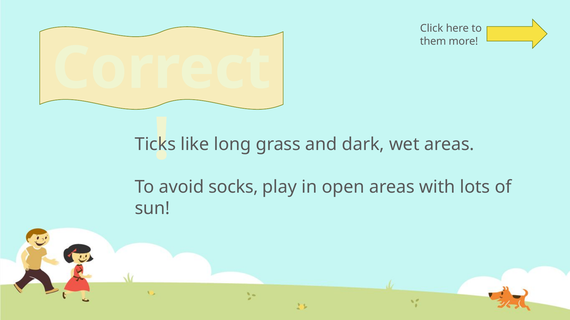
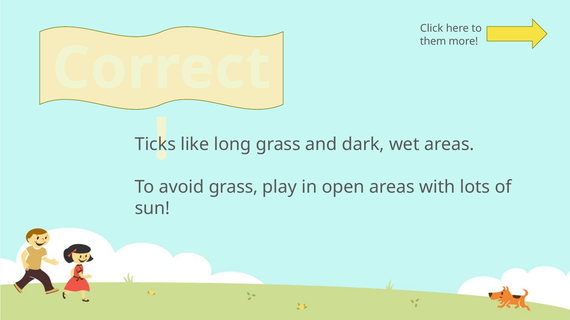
avoid socks: socks -> grass (233, 187)
